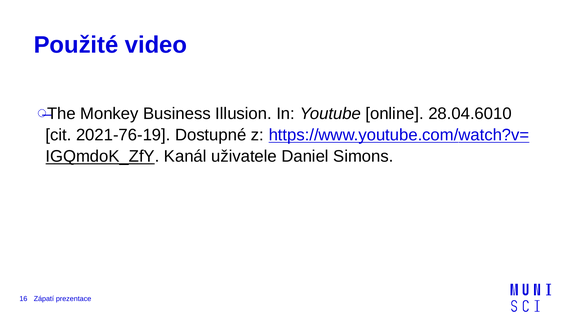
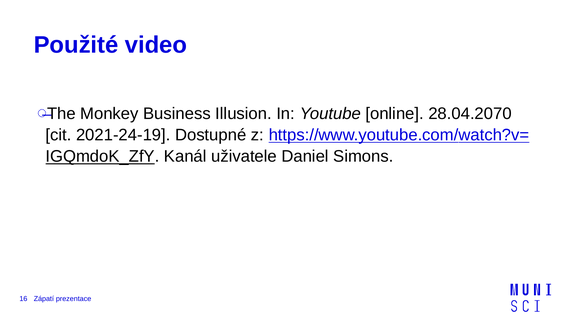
28.04.6010: 28.04.6010 -> 28.04.2070 (470, 113)
2021-76-19: 2021-76-19 -> 2021-24-19 (123, 135)
